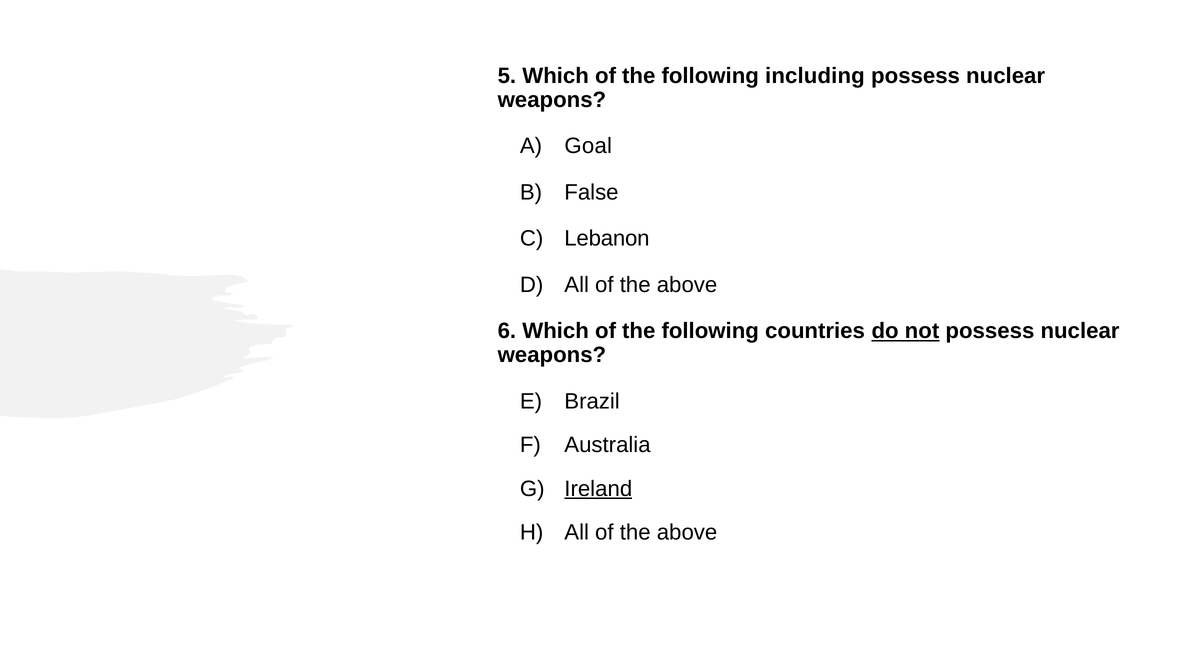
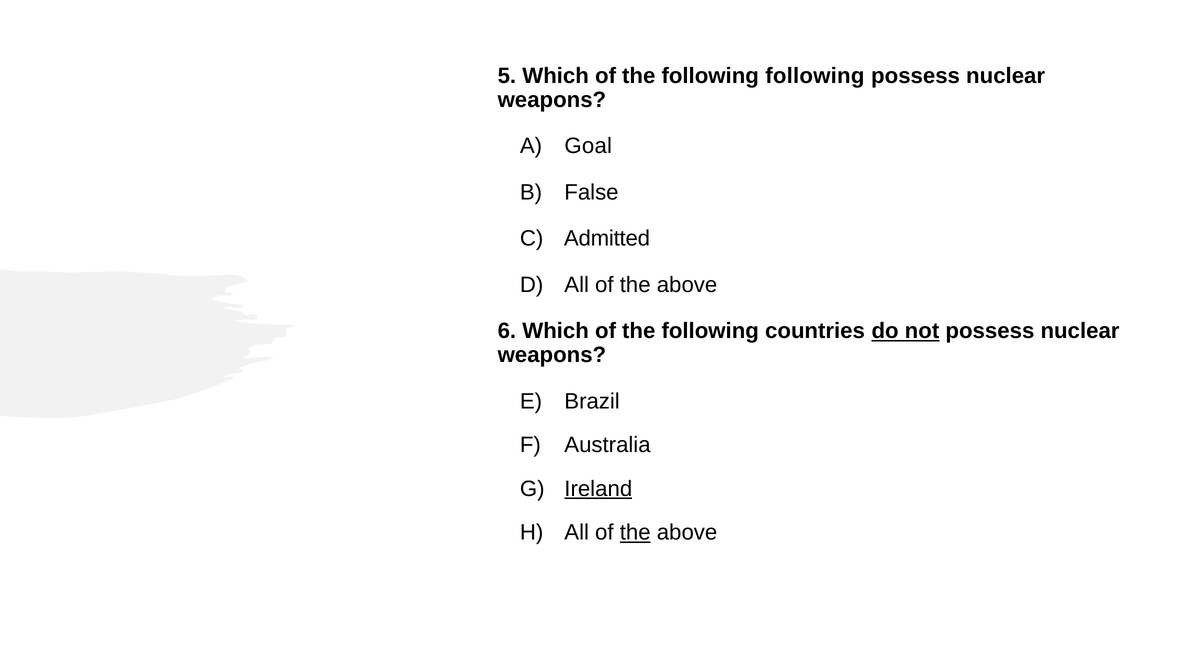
following including: including -> following (815, 76)
Lebanon: Lebanon -> Admitted (607, 238)
the underline: none -> present (635, 532)
